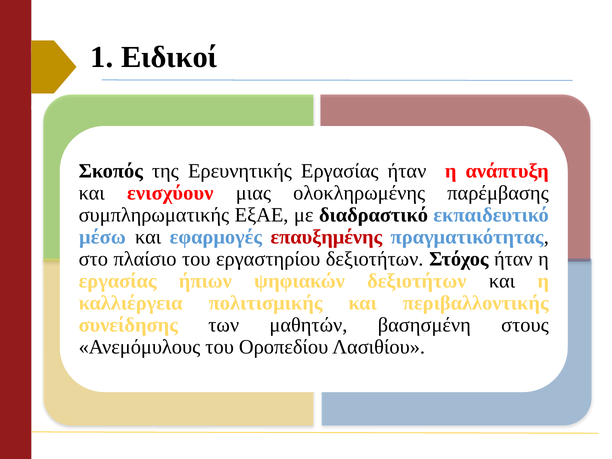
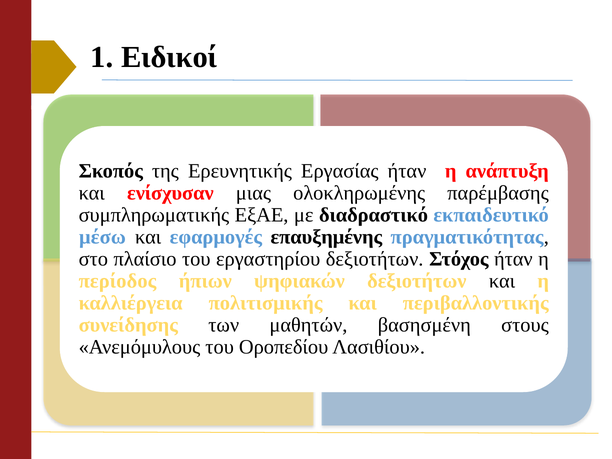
ενισχύουν: ενισχύουν -> ενίσχυσαν (170, 193)
επαυξημένης colour: red -> black (326, 237)
εργασίας: εργασίας -> περίοδος (117, 281)
